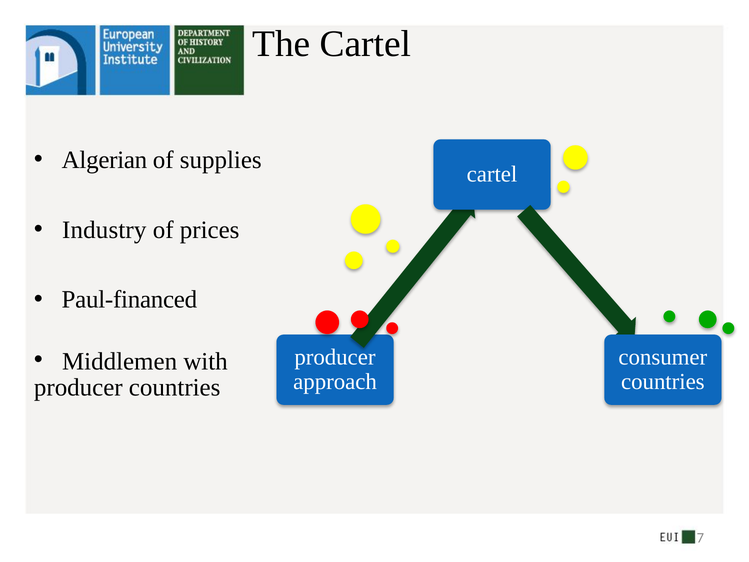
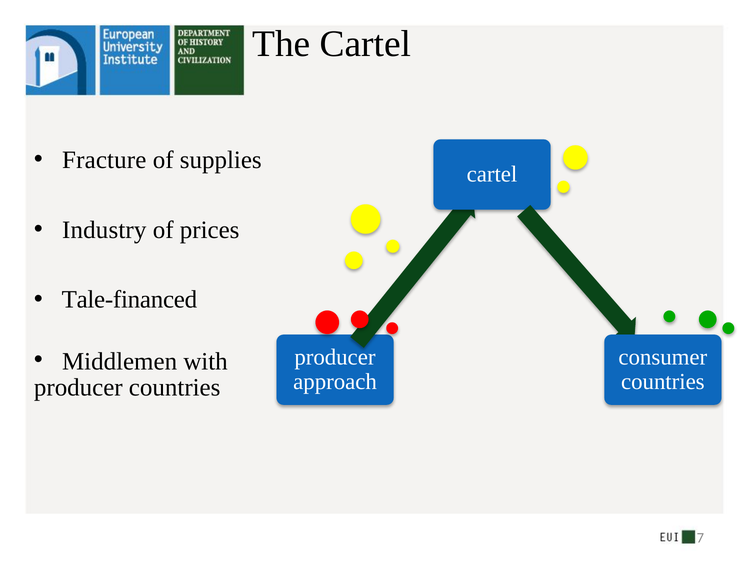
Algerian: Algerian -> Fracture (104, 160)
Paul-financed: Paul-financed -> Tale-financed (129, 300)
